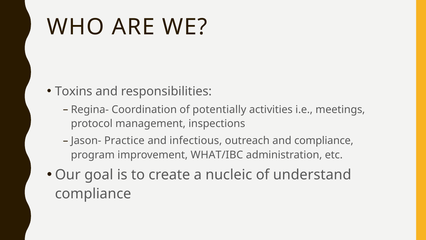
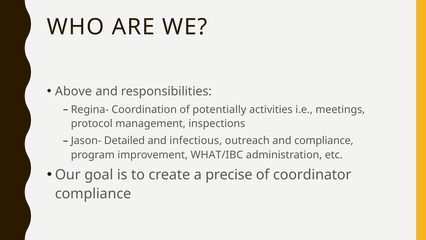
Toxins: Toxins -> Above (74, 91)
Practice: Practice -> Detailed (124, 141)
nucleic: nucleic -> precise (229, 175)
understand: understand -> coordinator (312, 175)
